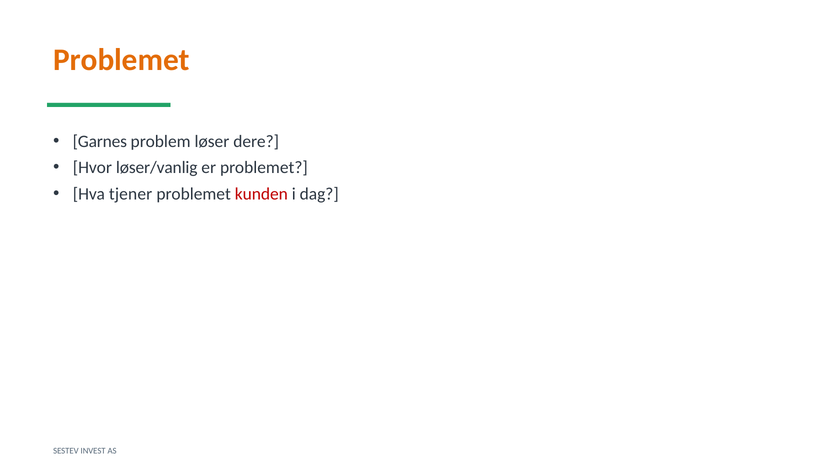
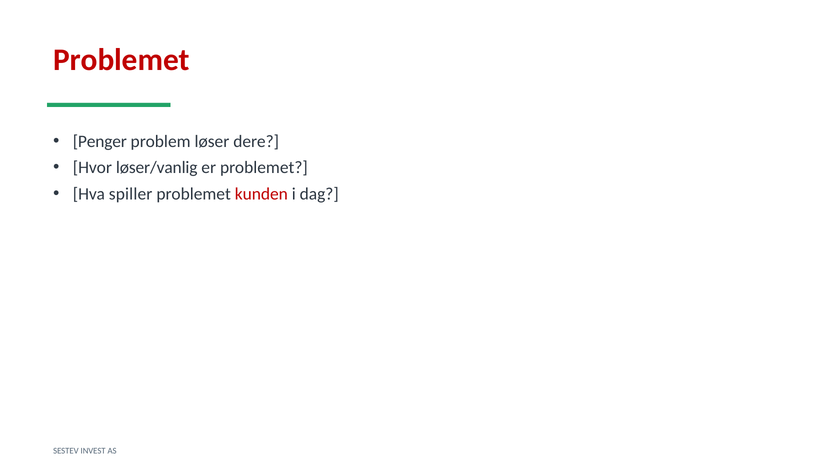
Problemet colour: orange -> red (121, 60)
Garnes: Garnes -> Penger (100, 142)
tjener: tjener -> spiller (131, 194)
